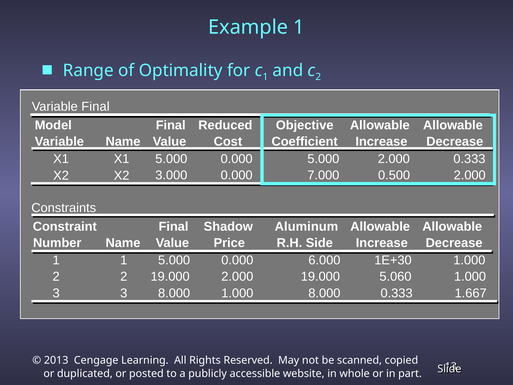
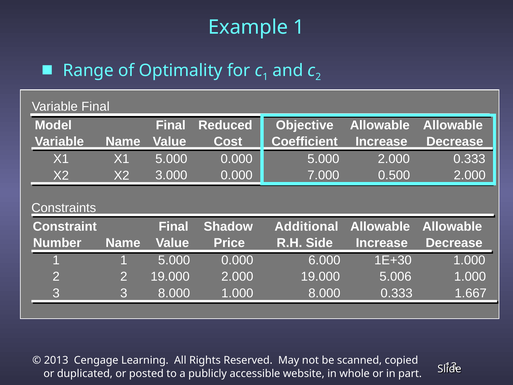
Aluminum: Aluminum -> Additional (306, 226)
5.060: 5.060 -> 5.006 (395, 277)
